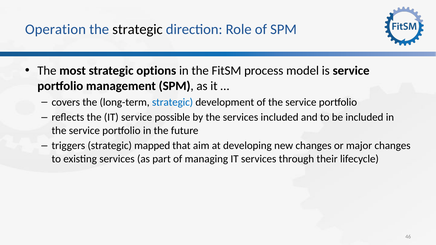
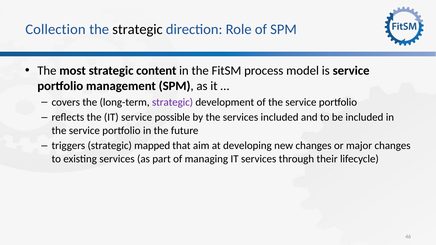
Operation: Operation -> Collection (55, 30)
options: options -> content (156, 71)
strategic colour: blue -> purple (173, 102)
